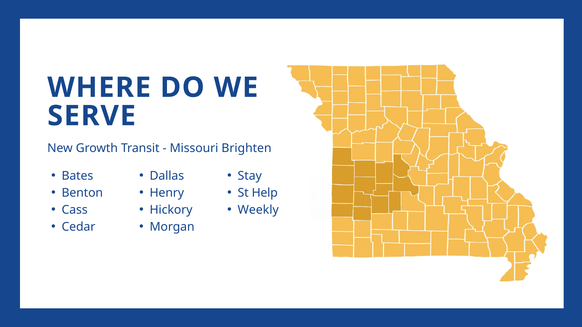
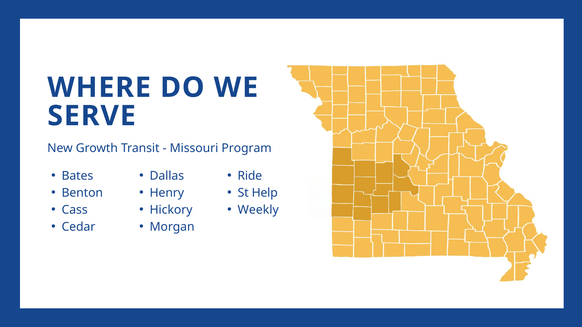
Brighten: Brighten -> Program (247, 148)
Stay: Stay -> Ride (250, 176)
